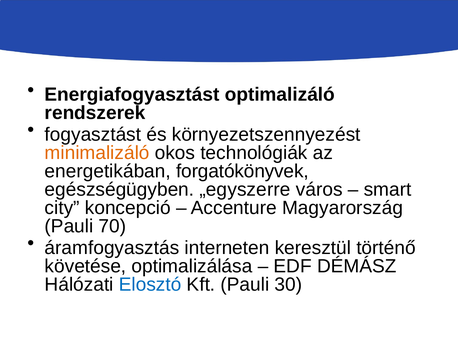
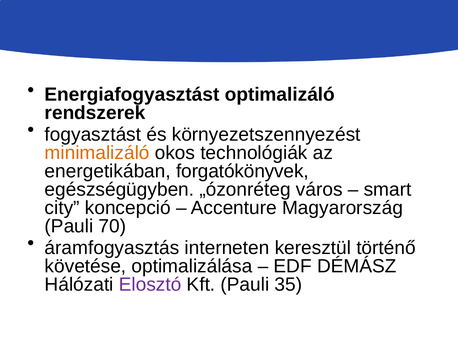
„egyszerre: „egyszerre -> „ózonréteg (245, 189)
Elosztó colour: blue -> purple (150, 284)
30: 30 -> 35 (288, 284)
